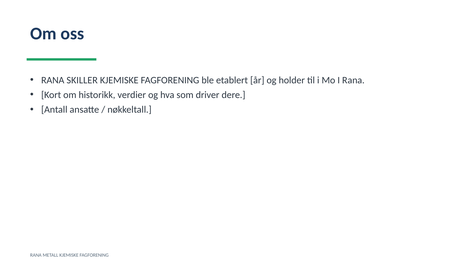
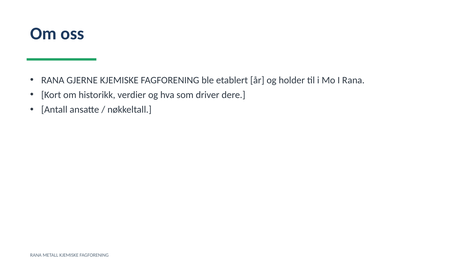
SKILLER: SKILLER -> GJERNE (82, 80)
